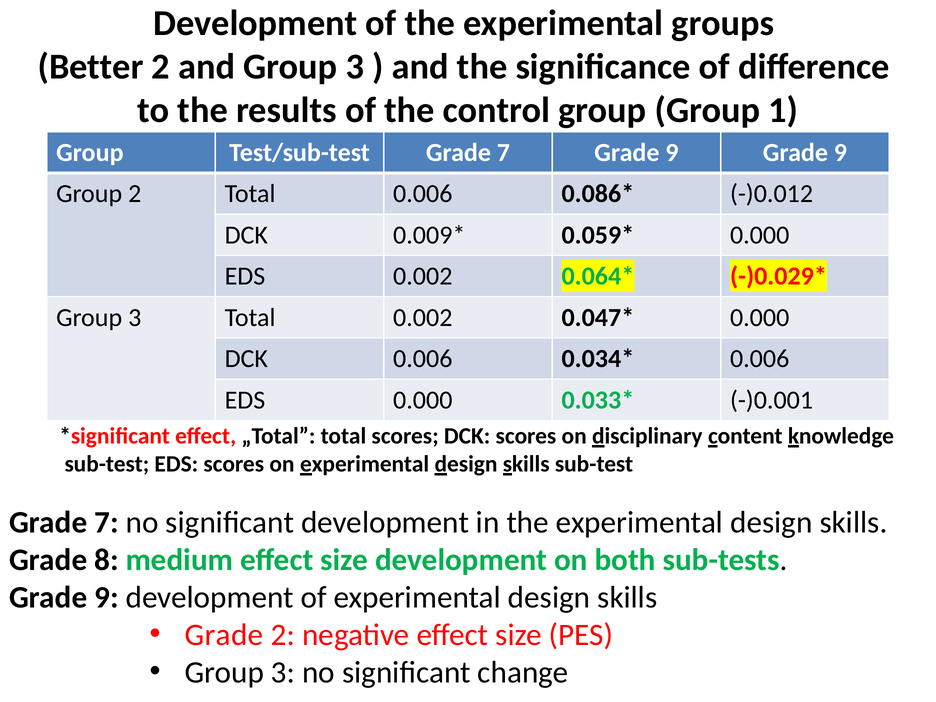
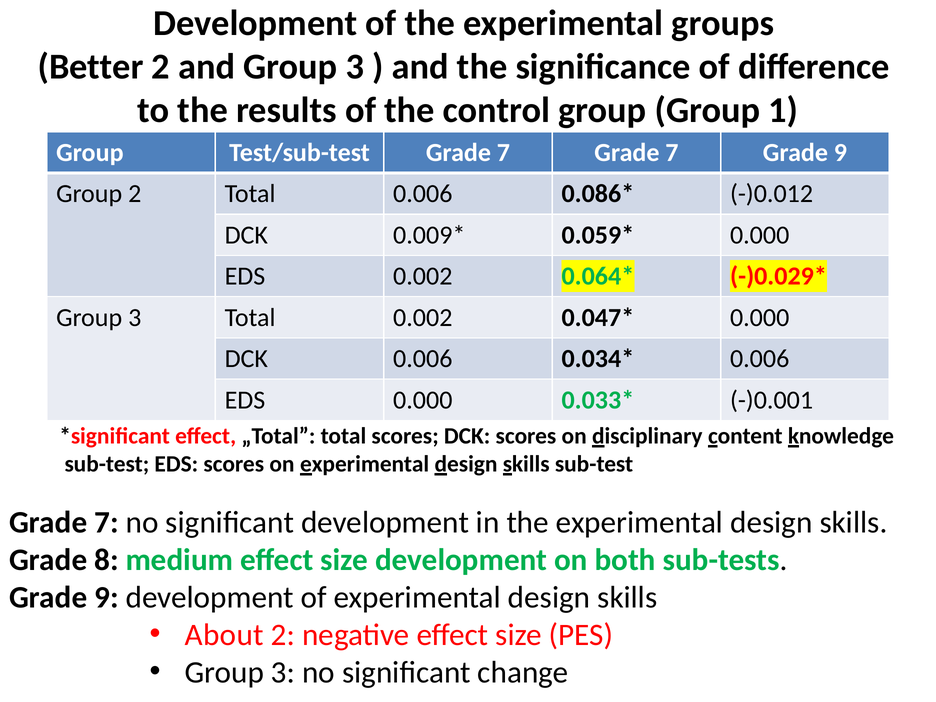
7 Grade 9: 9 -> 7 (672, 153)
Grade: Grade -> About (224, 635)
